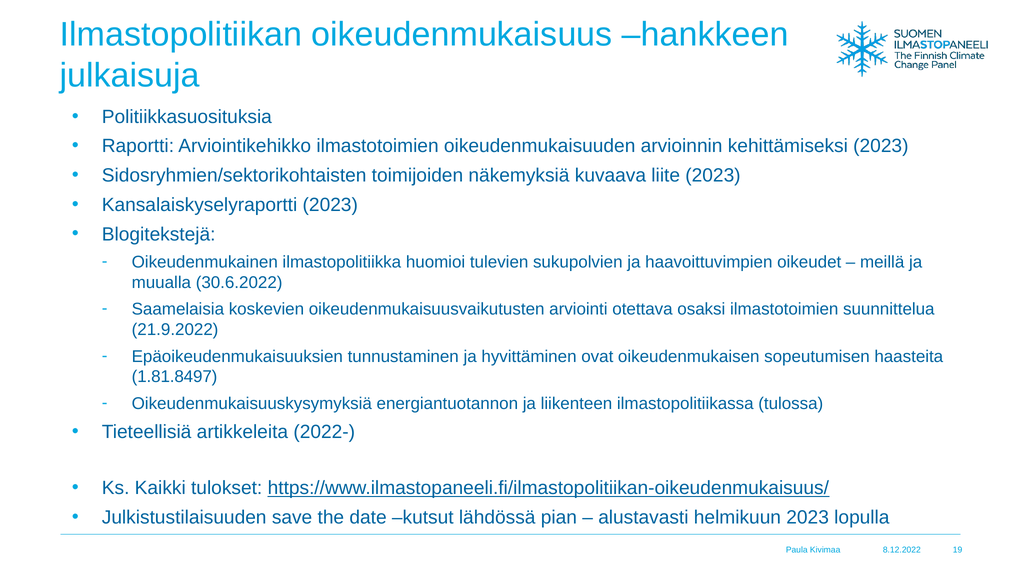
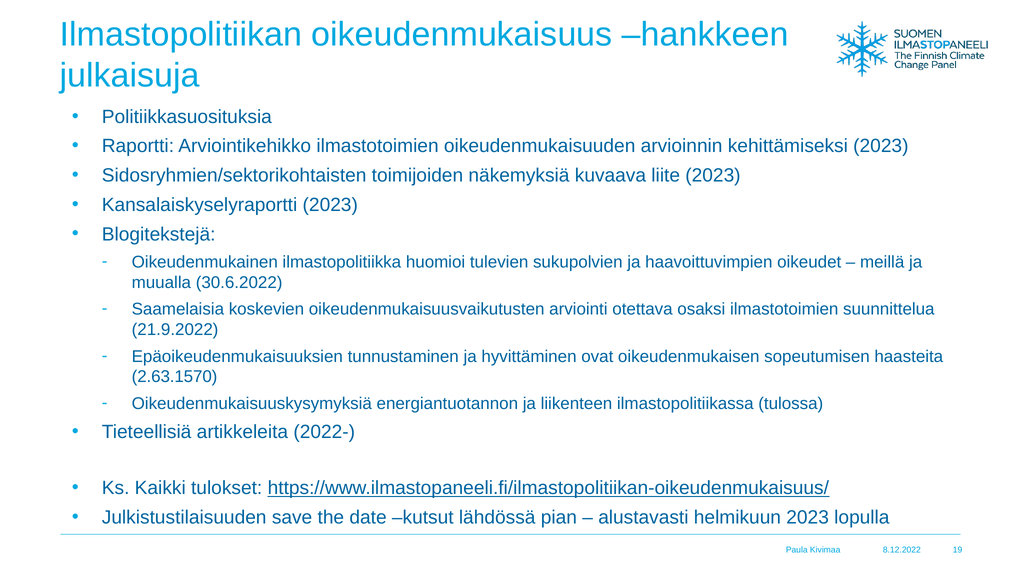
1.81.8497: 1.81.8497 -> 2.63.1570 (175, 377)
